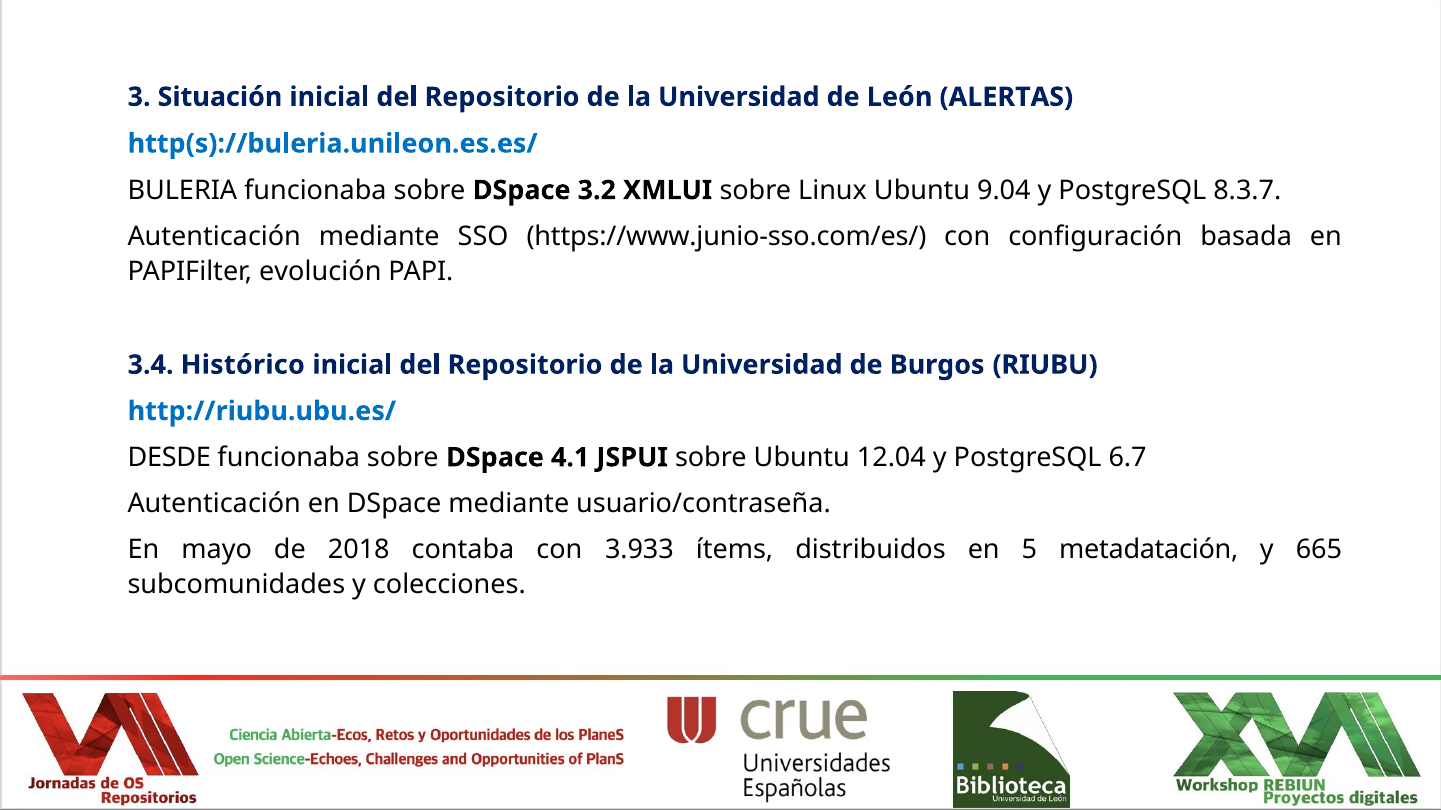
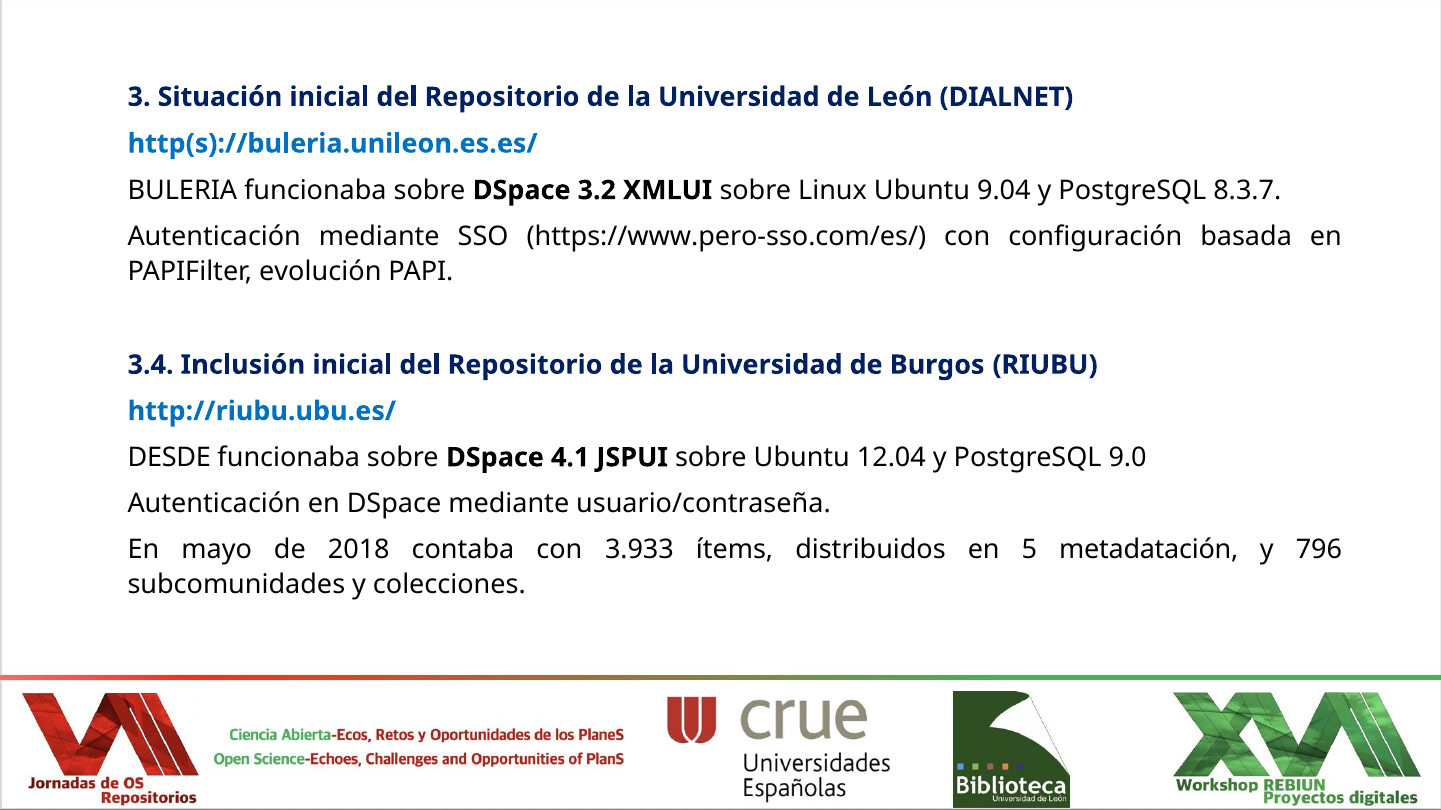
ALERTAS: ALERTAS -> DIALNET (1006, 97)
https://www.junio-sso.com/es/: https://www.junio-sso.com/es/ -> https://www.pero-sso.com/es/ (726, 237)
Histórico: Histórico -> Inclusión (243, 365)
6.7: 6.7 -> 9.0 (1128, 458)
665: 665 -> 796 (1319, 550)
